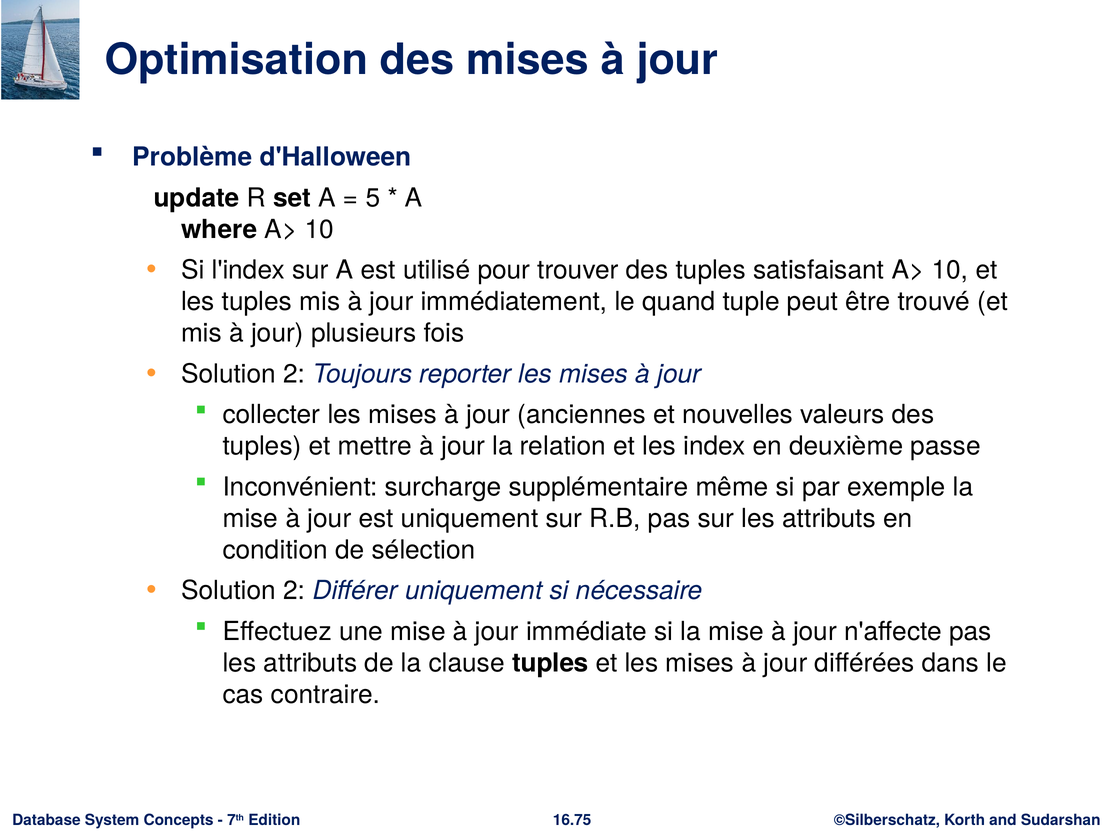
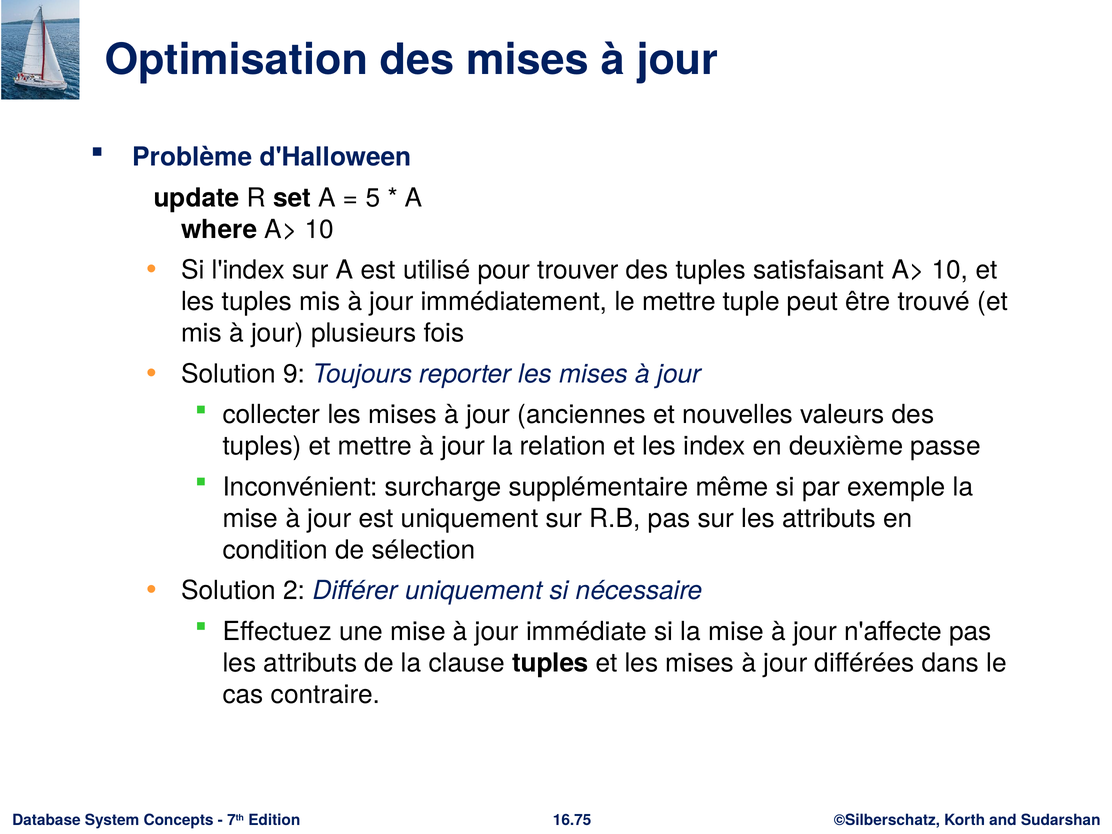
le quand: quand -> mettre (679, 302)
2: 2 -> 9 (294, 374)
